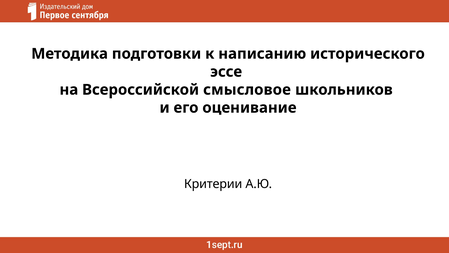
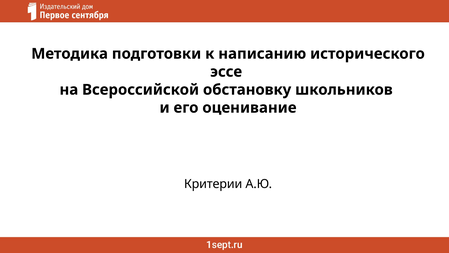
смысловое: смысловое -> обстановку (247, 90)
